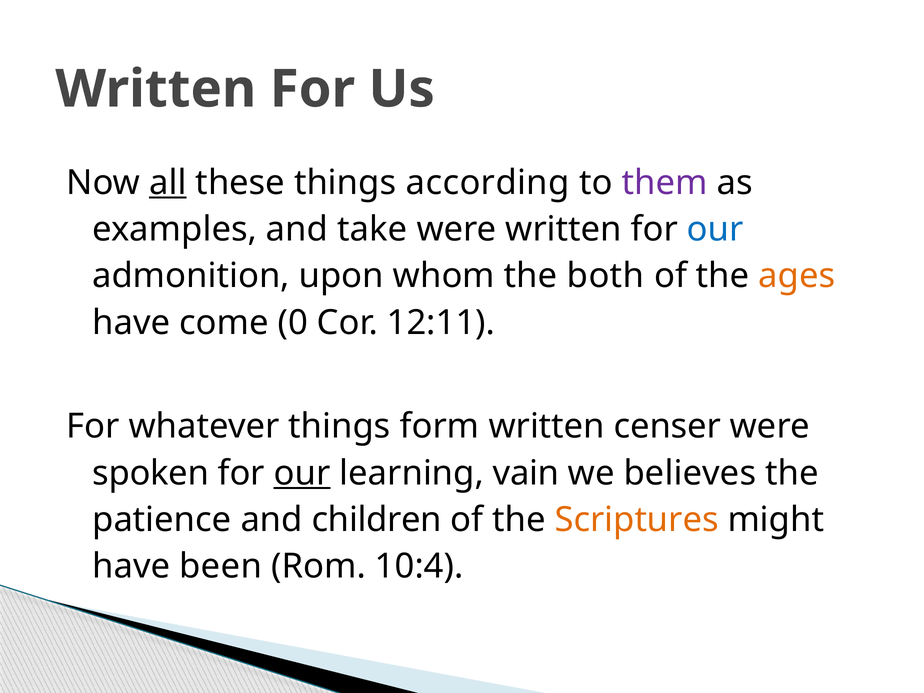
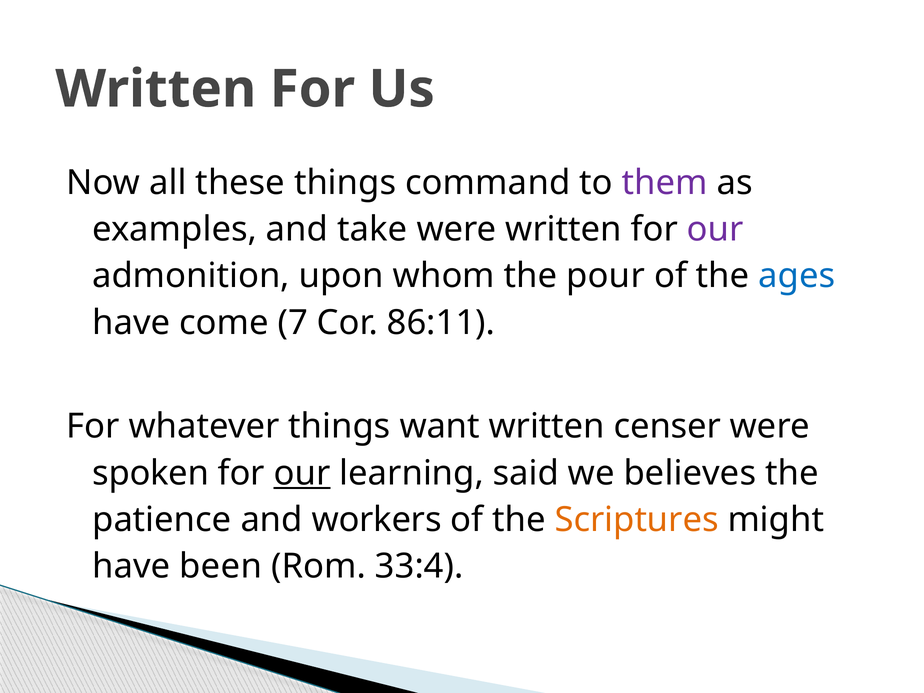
all underline: present -> none (168, 183)
according: according -> command (488, 183)
our colour: blue -> purple (715, 229)
both: both -> pour (606, 276)
ages colour: orange -> blue (797, 276)
0: 0 -> 7 (293, 323)
12:11: 12:11 -> 86:11 (441, 323)
form: form -> want (440, 426)
vain: vain -> said (526, 473)
children: children -> workers (377, 520)
10:4: 10:4 -> 33:4 (419, 566)
